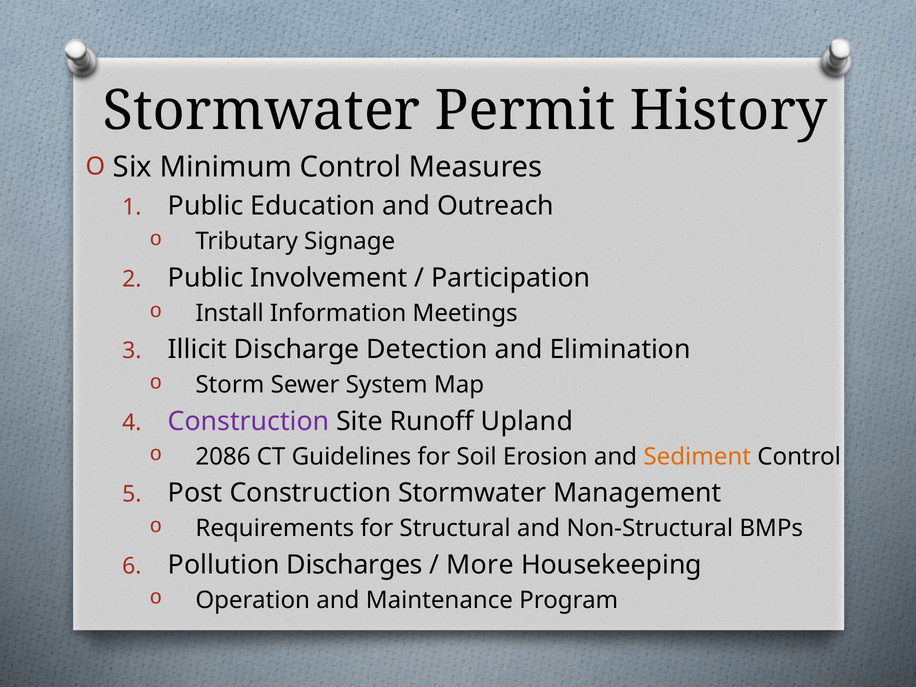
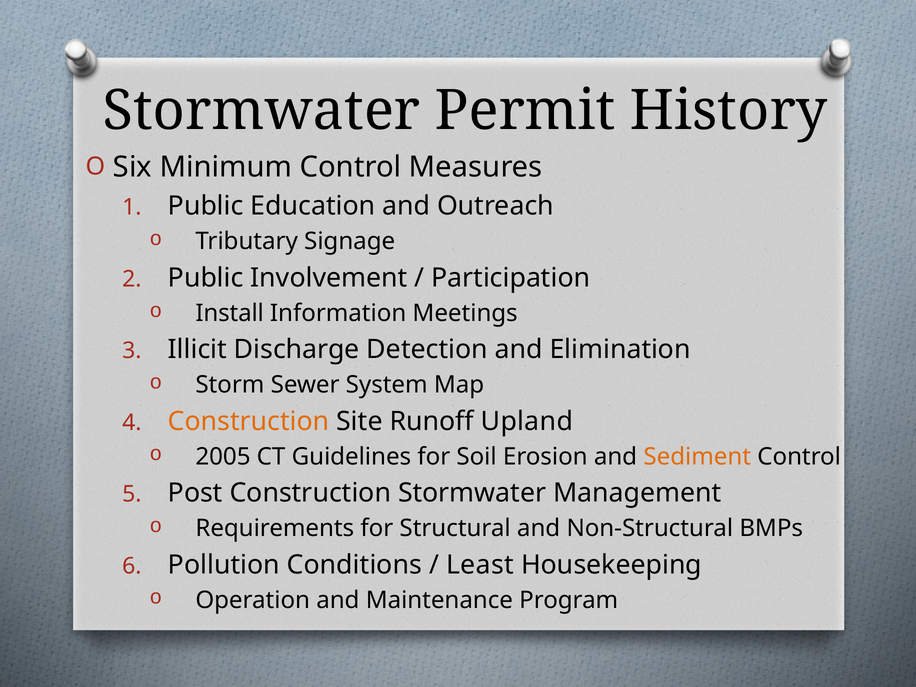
Construction colour: purple -> orange (249, 421)
2086: 2086 -> 2005 (223, 457)
Discharges: Discharges -> Conditions (354, 565)
More: More -> Least (480, 565)
